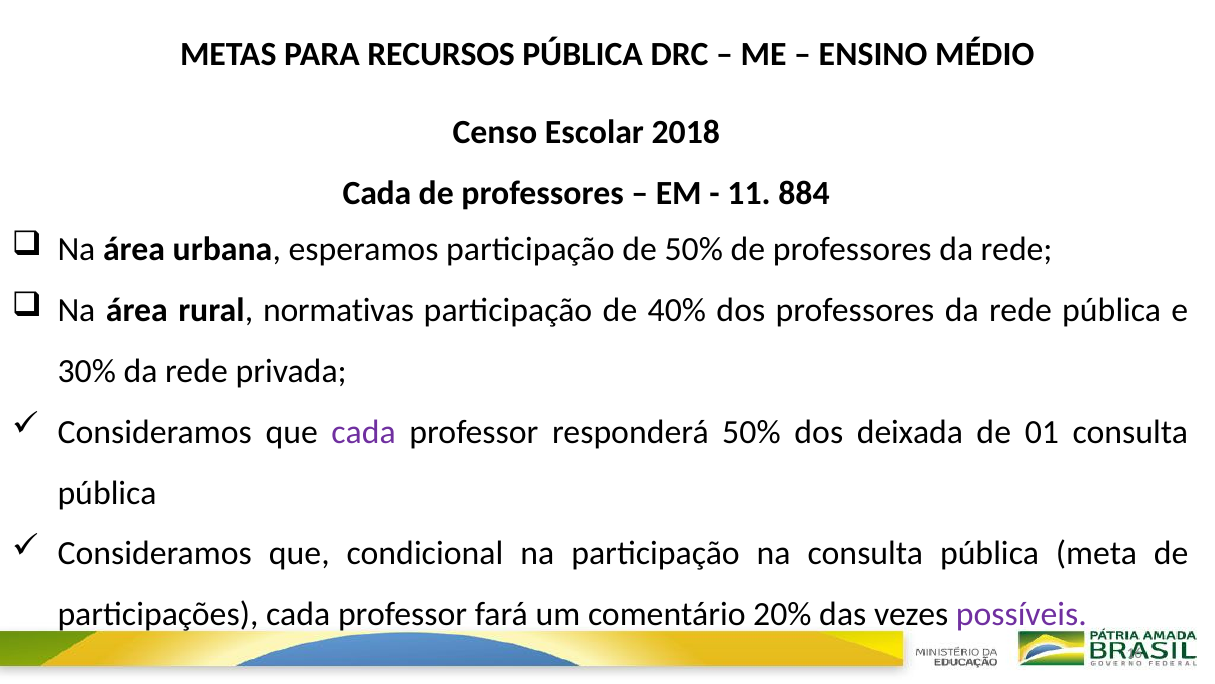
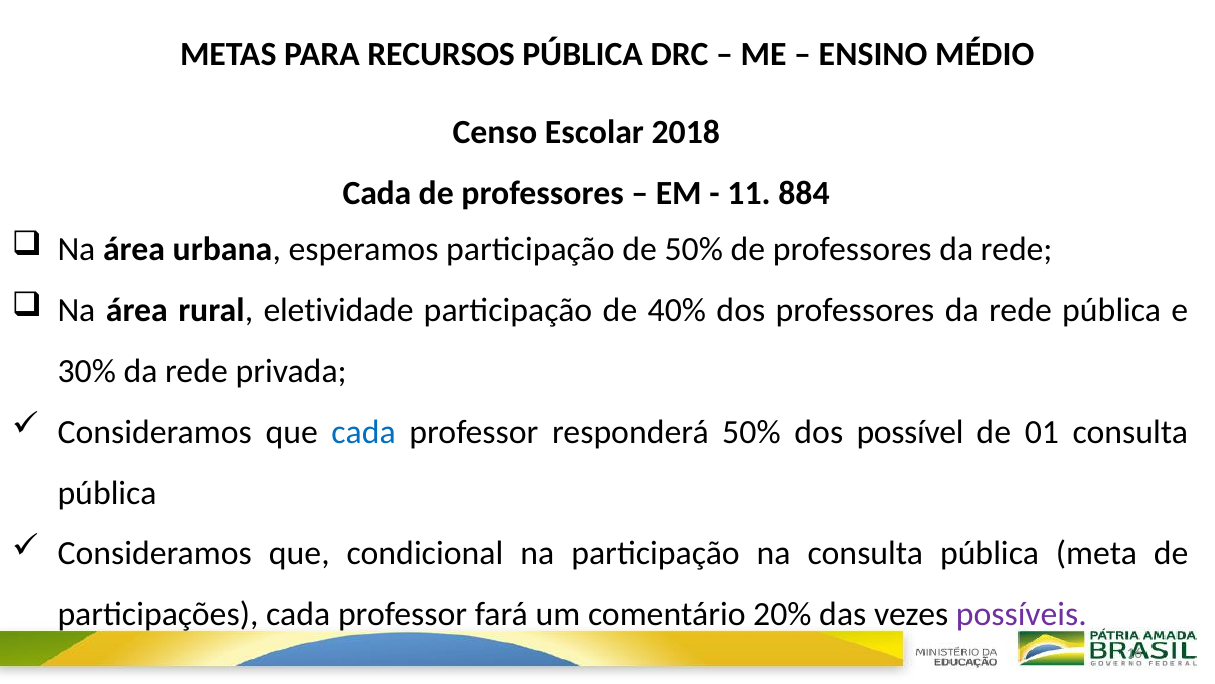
normativas: normativas -> eletividade (339, 310)
cada colour: purple -> blue (364, 432)
deixada: deixada -> possível (910, 432)
